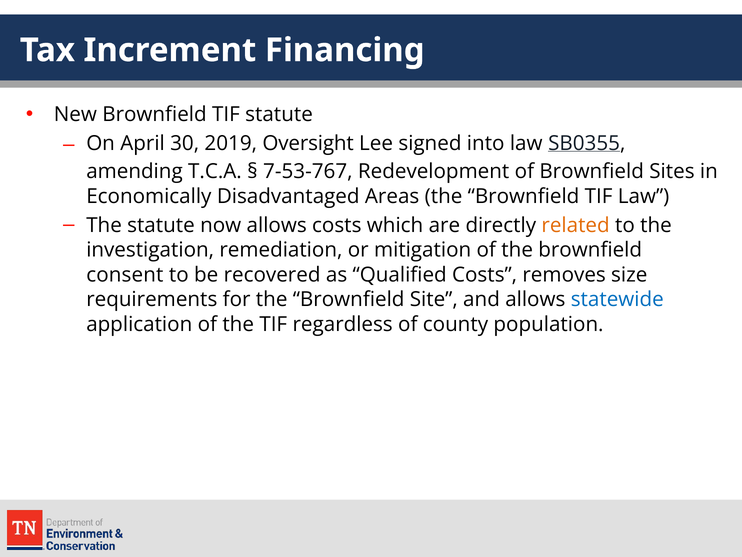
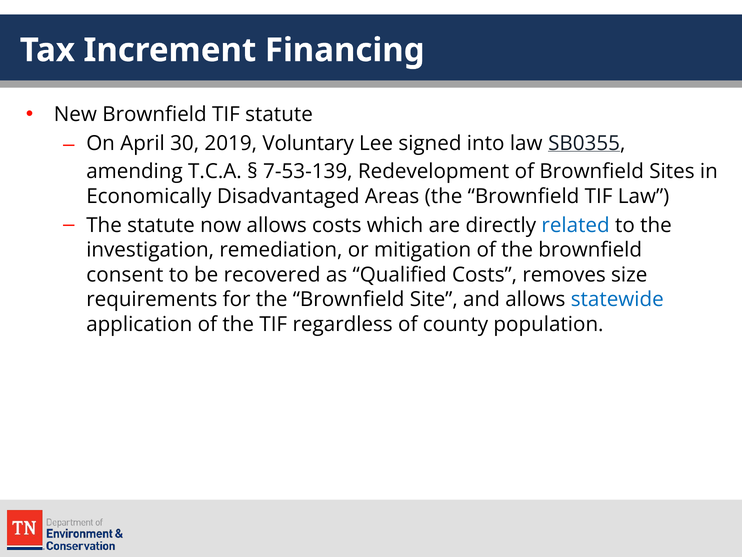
Oversight: Oversight -> Voluntary (308, 143)
7-53-767: 7-53-767 -> 7-53-139 (308, 171)
related colour: orange -> blue (576, 225)
